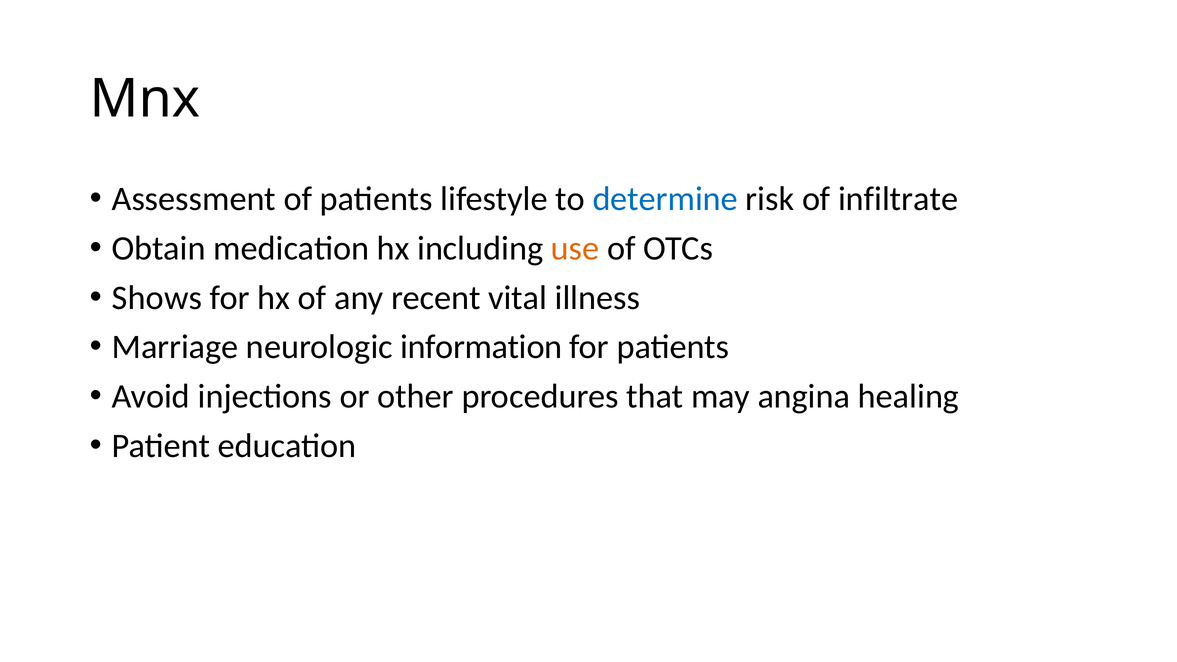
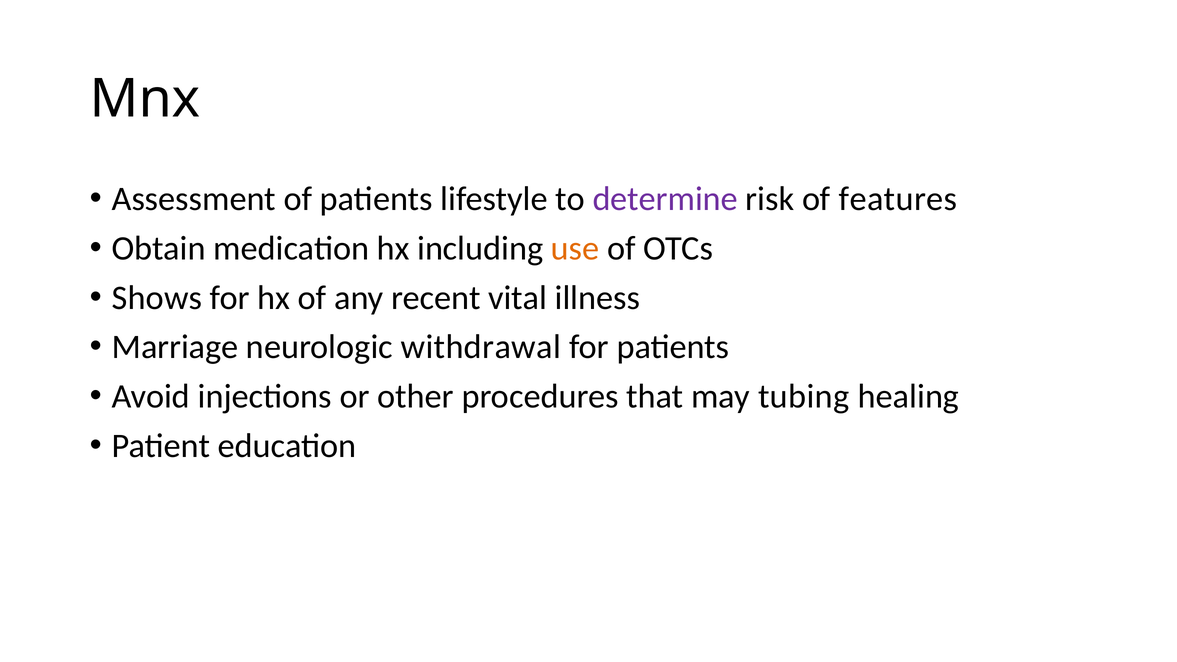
determine colour: blue -> purple (665, 199)
infiltrate: infiltrate -> features (898, 199)
information: information -> withdrawal (481, 347)
angina: angina -> tubing (804, 396)
